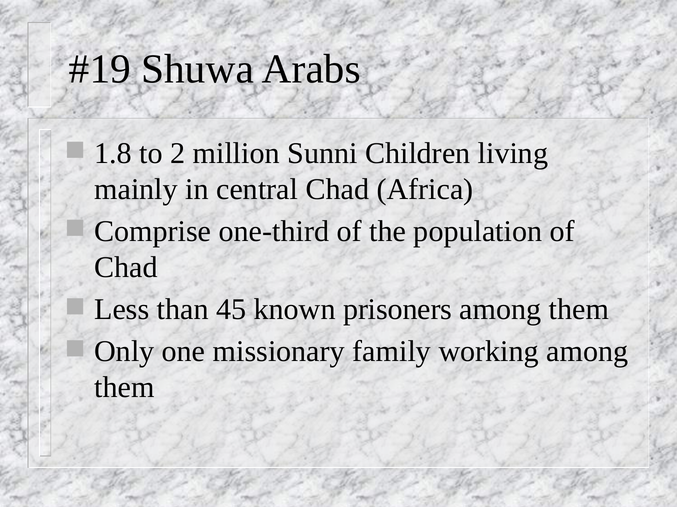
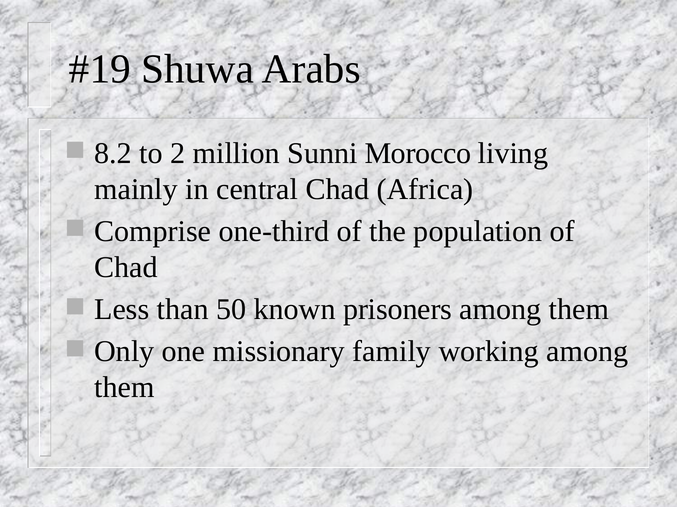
1.8: 1.8 -> 8.2 (113, 153)
Children: Children -> Morocco (418, 153)
45: 45 -> 50 (231, 310)
